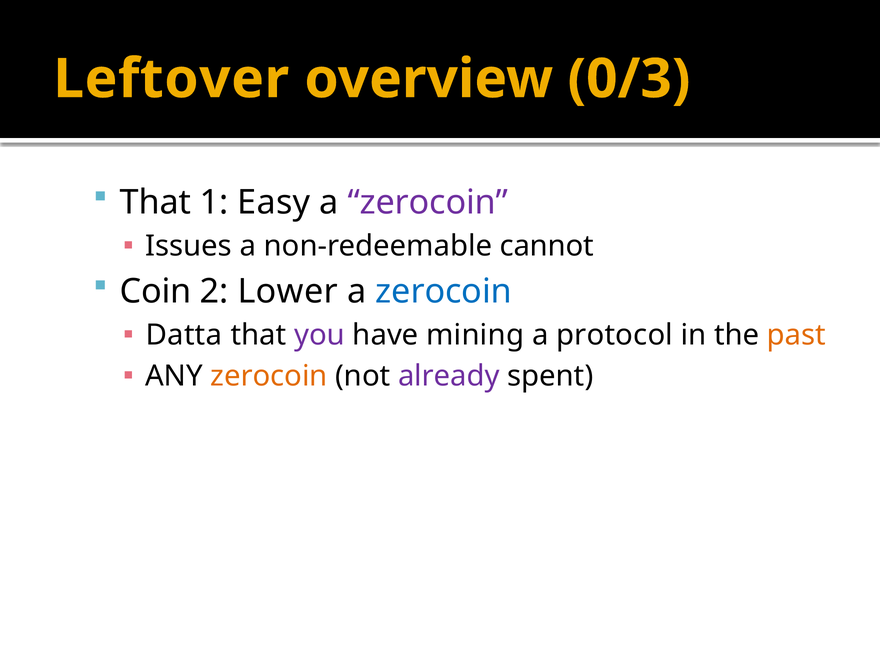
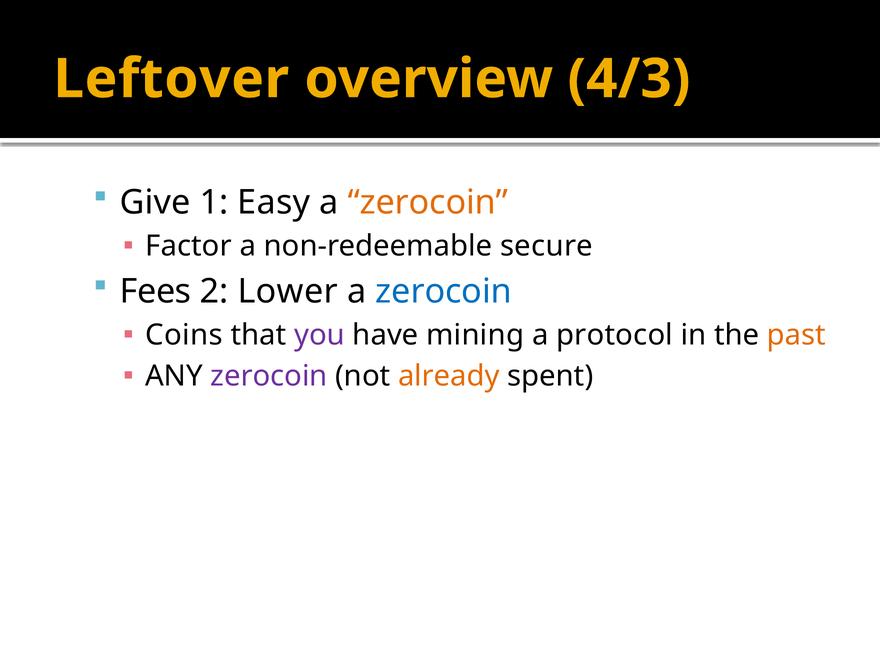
0/3: 0/3 -> 4/3 (629, 79)
That: That -> Give (155, 203)
zerocoin colour: purple -> orange (428, 203)
Issues: Issues -> Factor (189, 246)
cannot: cannot -> secure (547, 246)
Coin: Coin -> Fees (156, 291)
Datta: Datta -> Coins (184, 335)
zerocoin colour: orange -> purple (269, 376)
already colour: purple -> orange (449, 376)
